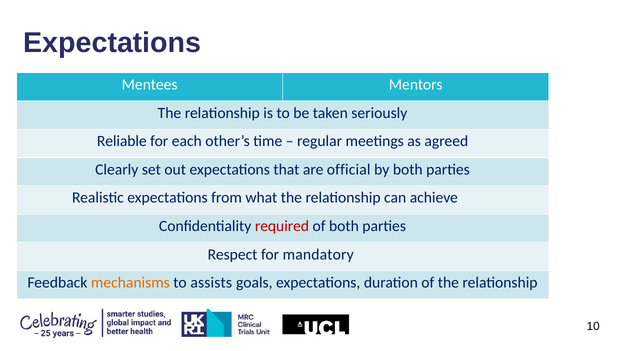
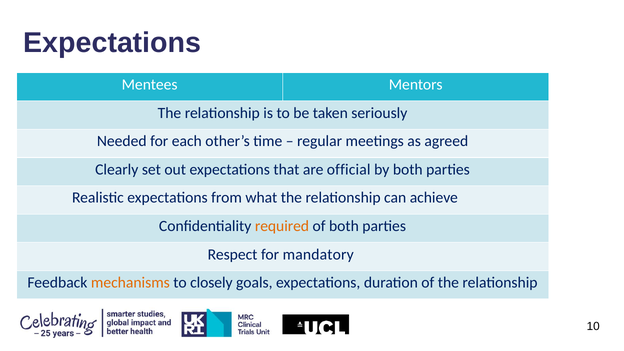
Reliable: Reliable -> Needed (122, 141)
required colour: red -> orange (282, 226)
assists: assists -> closely (211, 283)
